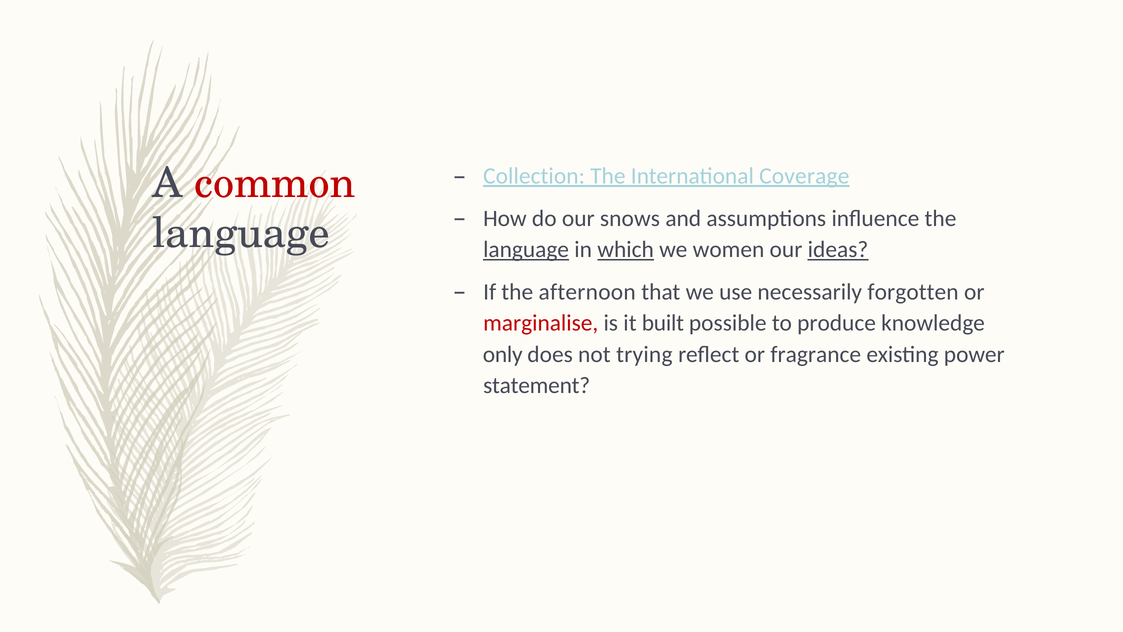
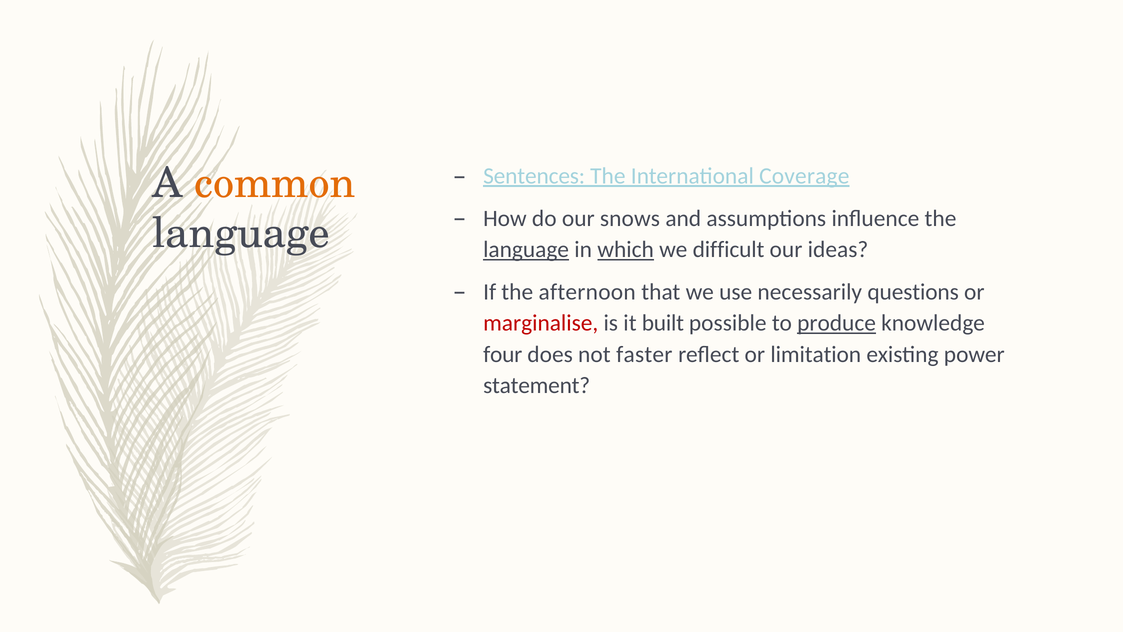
common colour: red -> orange (275, 183)
Collection: Collection -> Sentences (534, 176)
women: women -> difficult (729, 250)
ideas underline: present -> none (838, 250)
forgotten: forgotten -> questions (913, 292)
produce underline: none -> present (837, 323)
only: only -> four (503, 354)
trying: trying -> faster (644, 354)
fragrance: fragrance -> limitation (816, 354)
